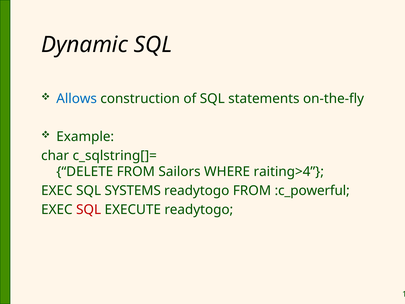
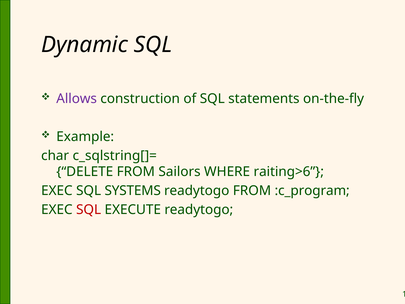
Allows colour: blue -> purple (77, 99)
raiting>4: raiting>4 -> raiting>6 (289, 172)
:c_powerful: :c_powerful -> :c_program (312, 191)
